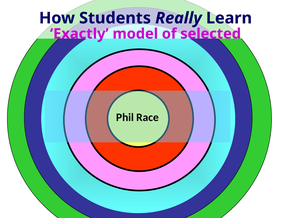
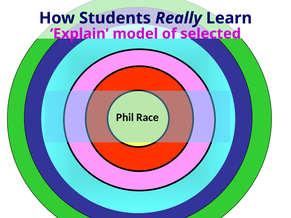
Exactly: Exactly -> Explain (79, 34)
